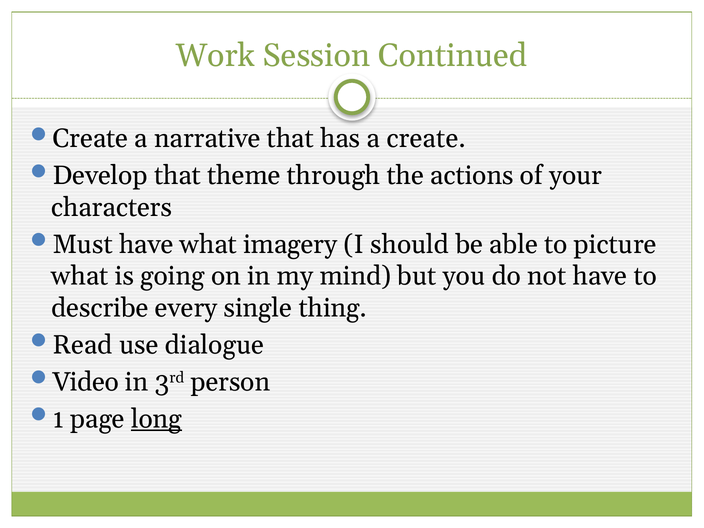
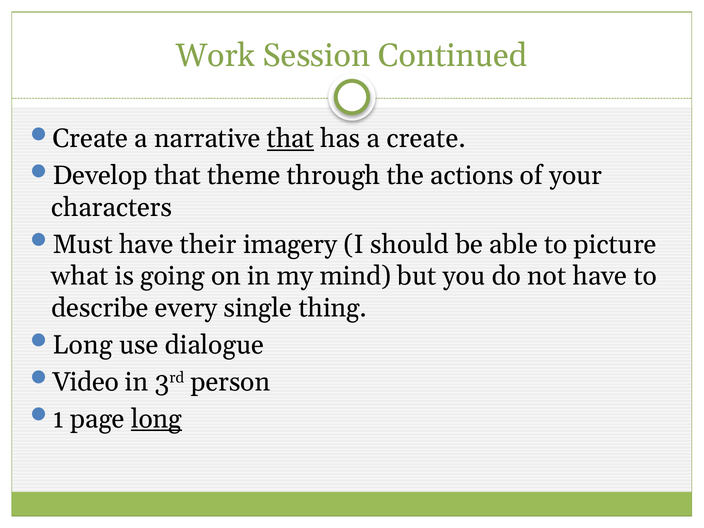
that underline: none -> present (290, 139)
have what: what -> their (208, 244)
Read: Read -> Long (83, 345)
